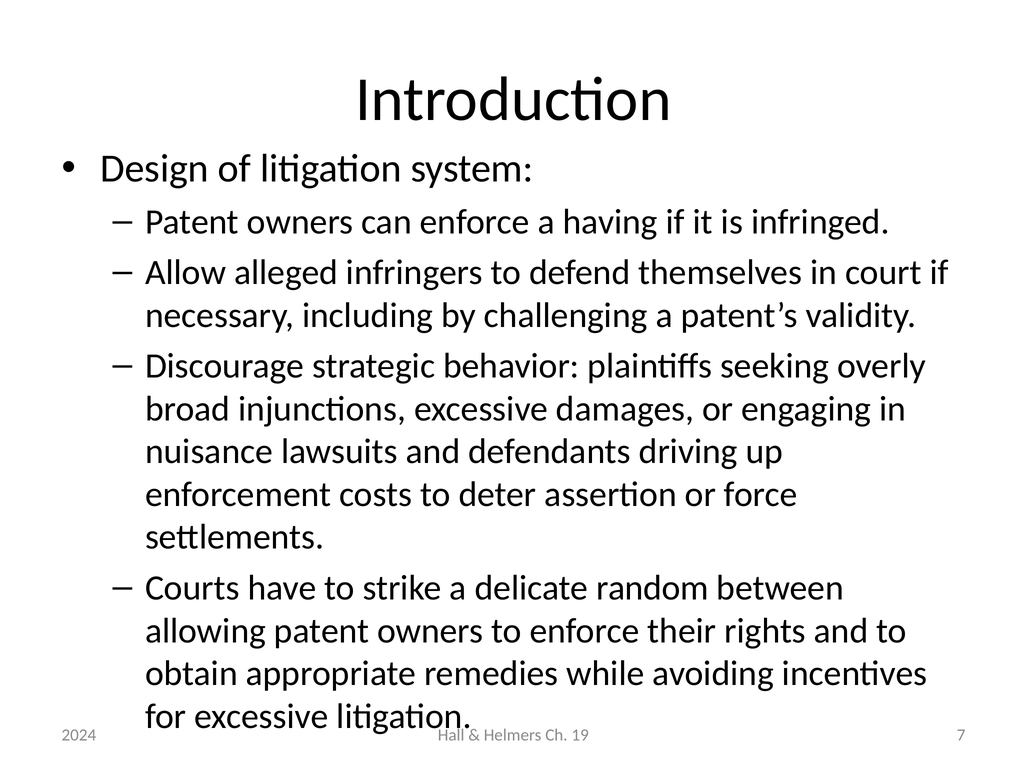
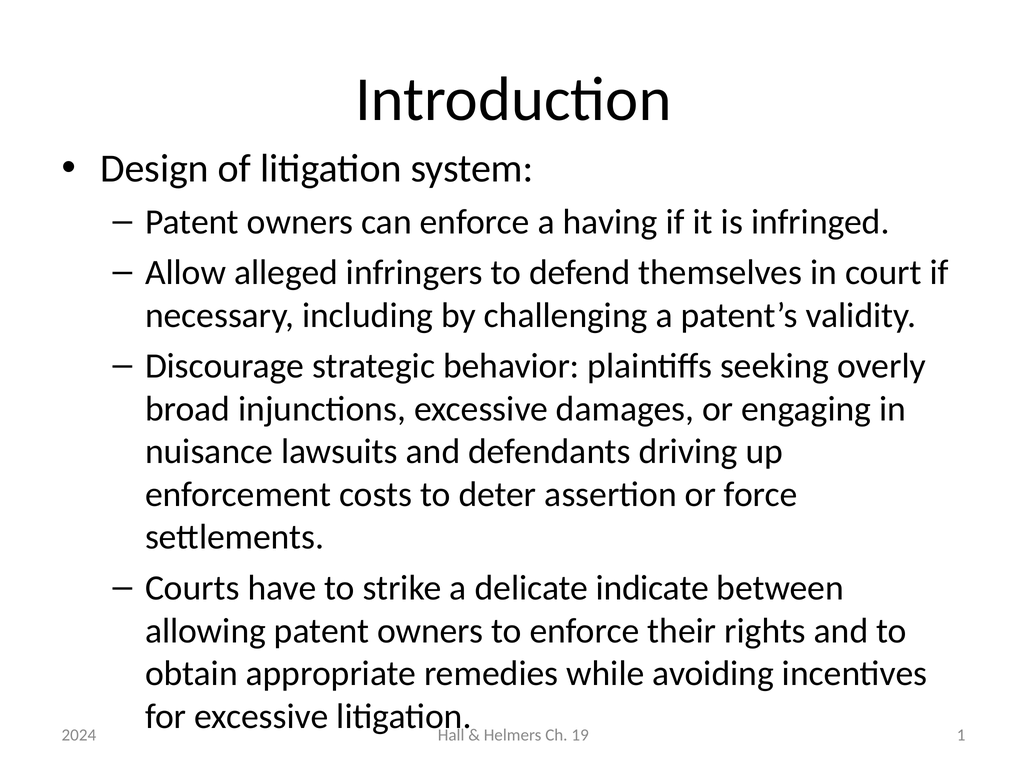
random: random -> indicate (652, 588)
7: 7 -> 1 (961, 735)
